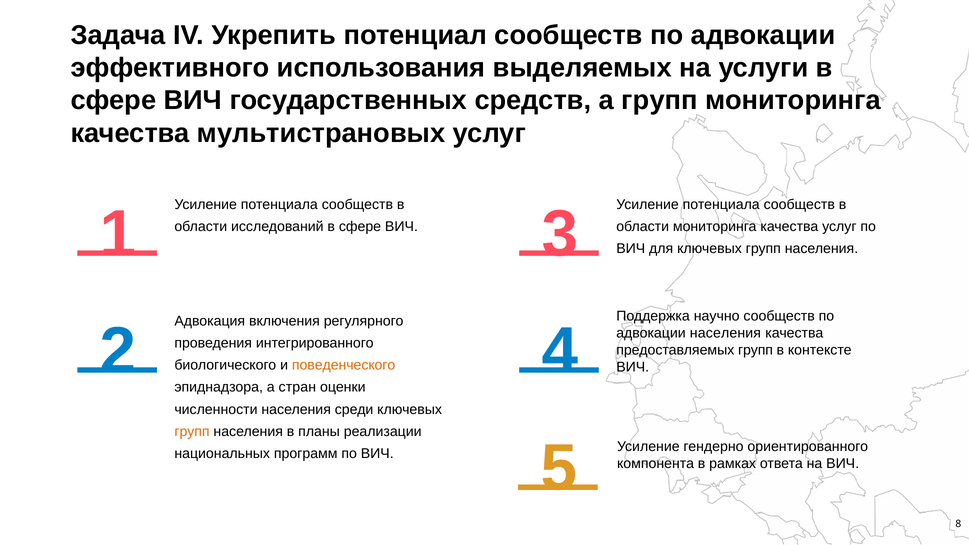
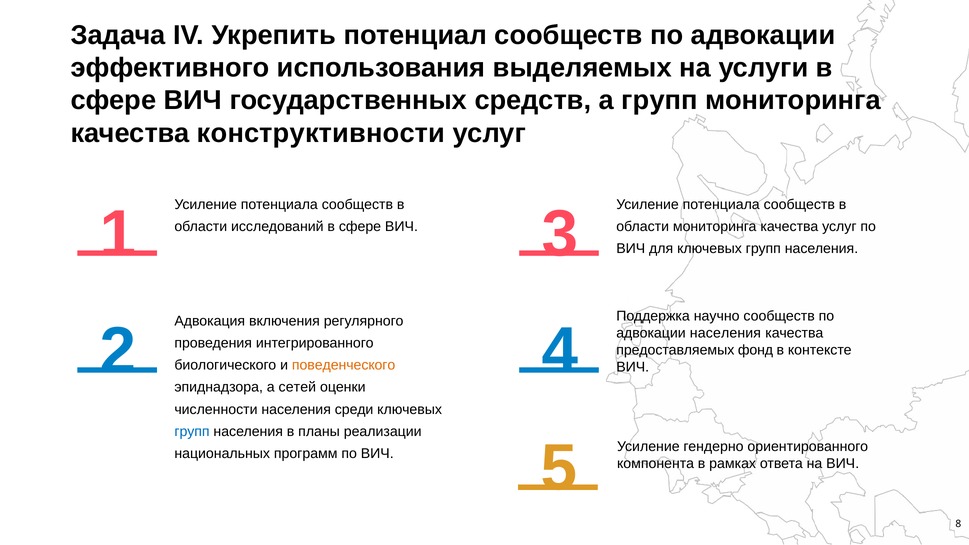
мультистрановых: мультистрановых -> конструктивности (321, 133)
предоставляемых групп: групп -> фонд (756, 350)
стран: стран -> сетей (297, 387)
групп colour: orange -> blue (192, 431)
